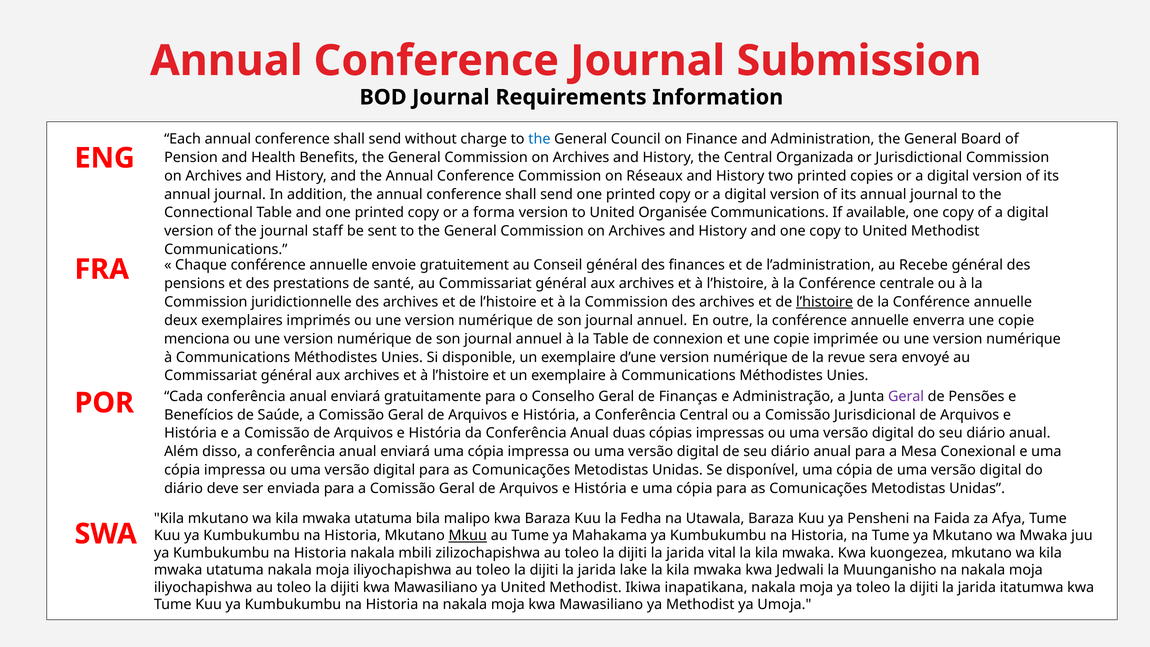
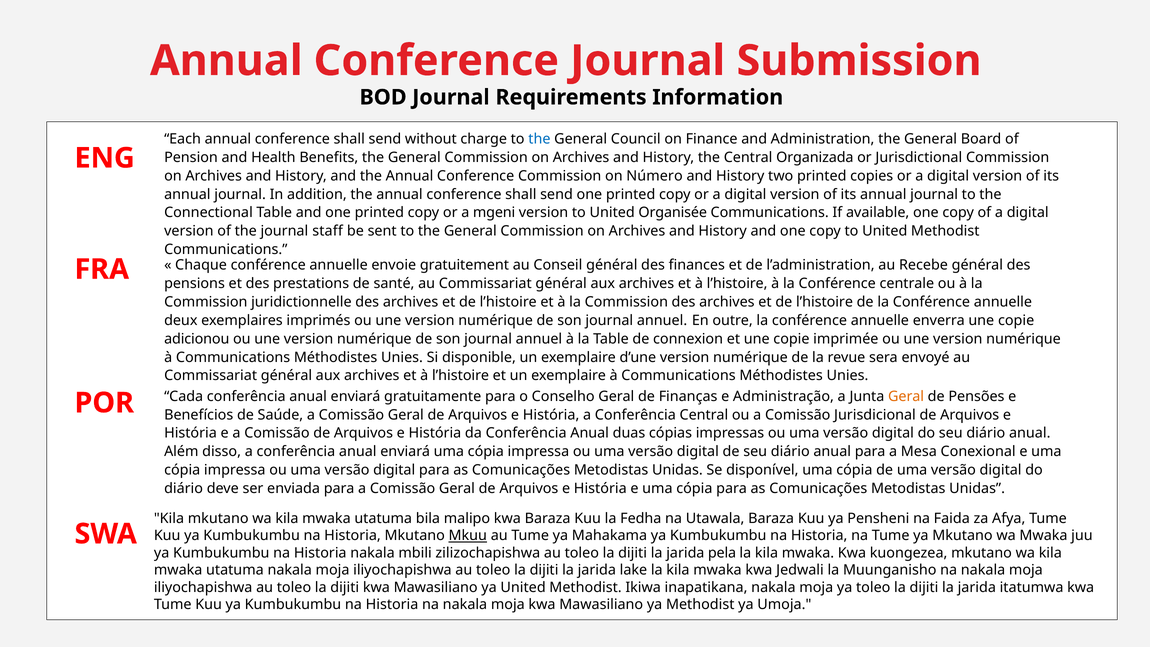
Réseaux: Réseaux -> Número (654, 176)
forma: forma -> mgeni (494, 213)
l’histoire underline: present -> none (825, 302)
menciona: menciona -> adicionou (197, 339)
Geral colour: purple -> orange (906, 396)
vital: vital -> pela (722, 553)
